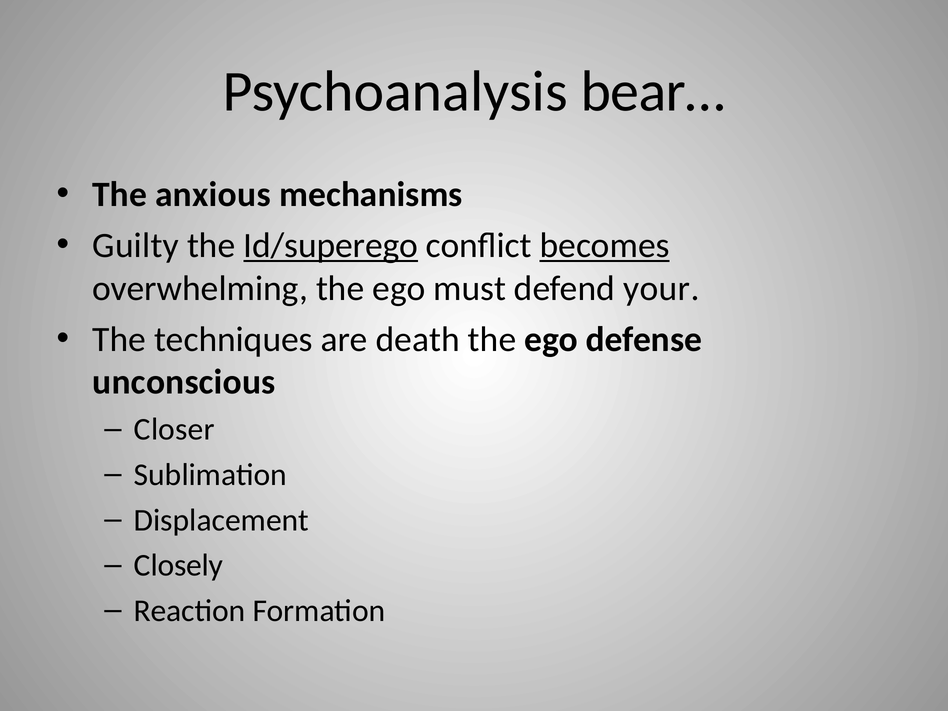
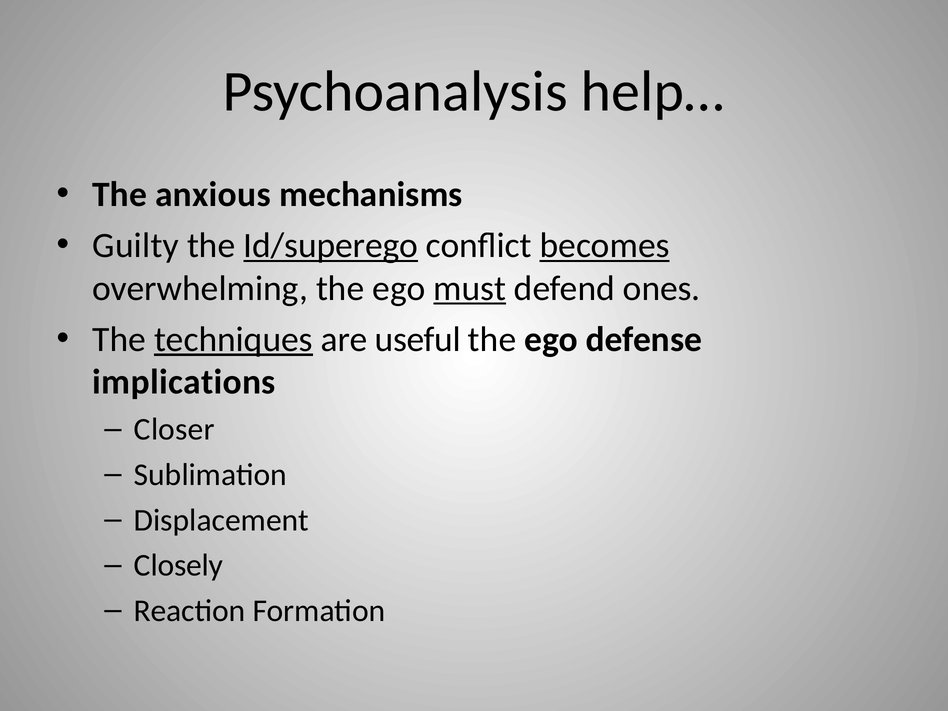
bear…: bear… -> help… (653, 92)
must underline: none -> present (470, 288)
your: your -> ones (662, 288)
techniques underline: none -> present (233, 339)
death: death -> useful (418, 339)
unconscious: unconscious -> implications (184, 382)
